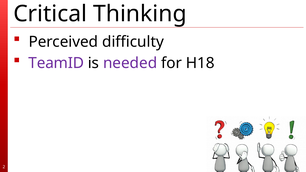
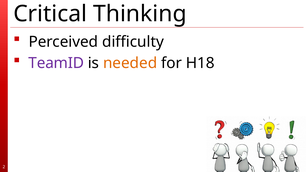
needed colour: purple -> orange (130, 63)
